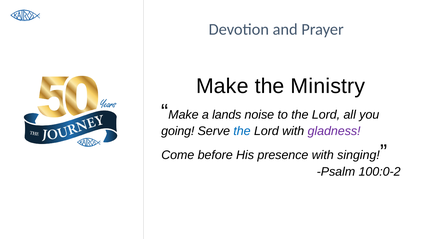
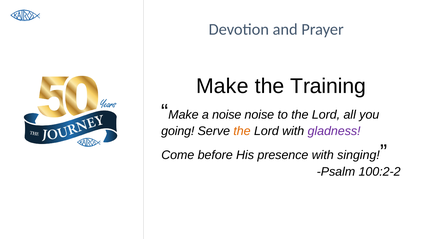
Ministry: Ministry -> Training (328, 86)
a lands: lands -> noise (227, 115)
the colour: blue -> orange (242, 131)
100:0-2: 100:0-2 -> 100:2-2 (380, 172)
